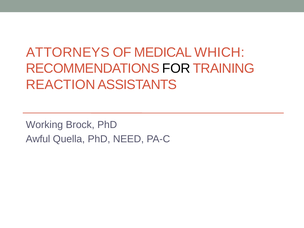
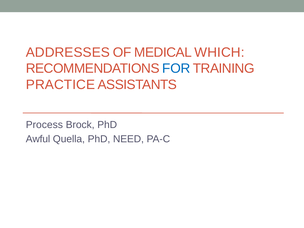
ATTORNEYS: ATTORNEYS -> ADDRESSES (68, 52)
FOR colour: black -> blue (176, 69)
REACTION: REACTION -> PRACTICE (61, 85)
Working: Working -> Process (44, 125)
